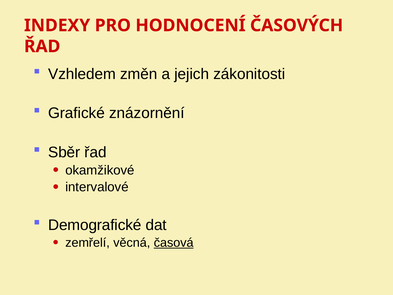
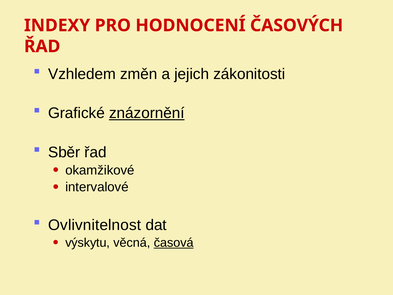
znázornění underline: none -> present (147, 113)
Demografické: Demografické -> Ovlivnitelnost (95, 225)
zemřelí: zemřelí -> výskytu (88, 242)
